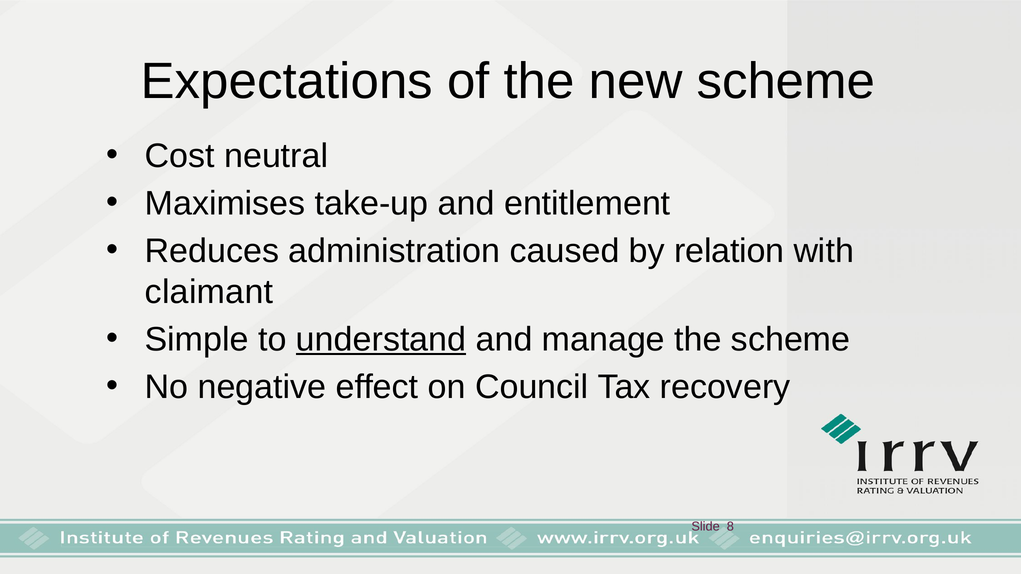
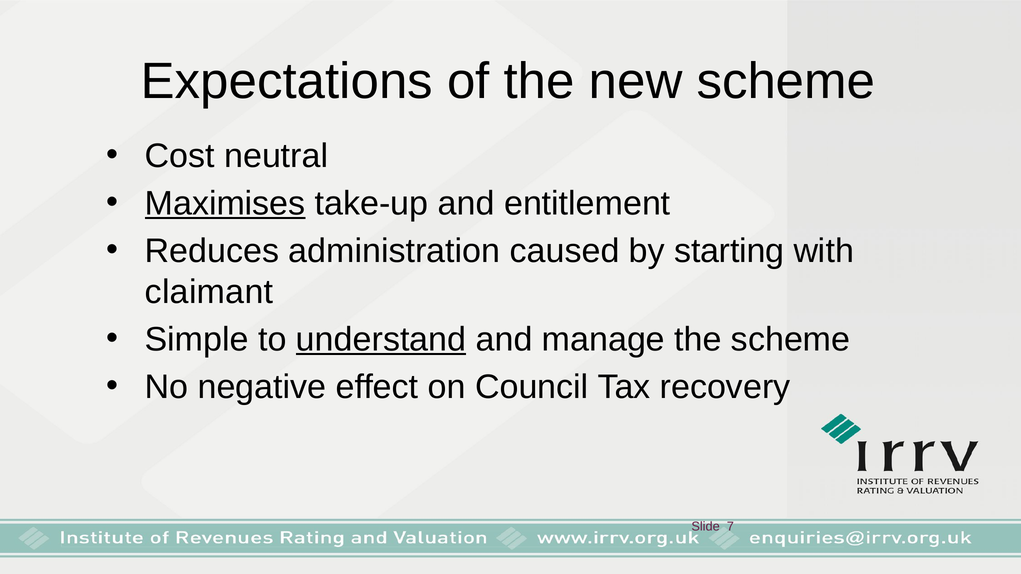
Maximises underline: none -> present (225, 204)
relation: relation -> starting (729, 251)
8: 8 -> 7 (730, 527)
